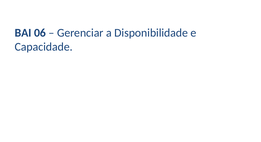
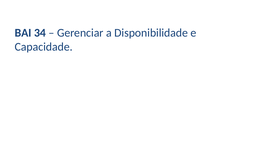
06: 06 -> 34 (40, 33)
